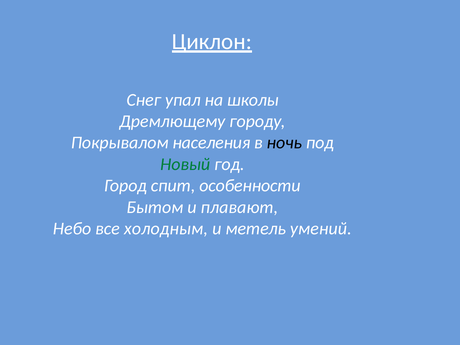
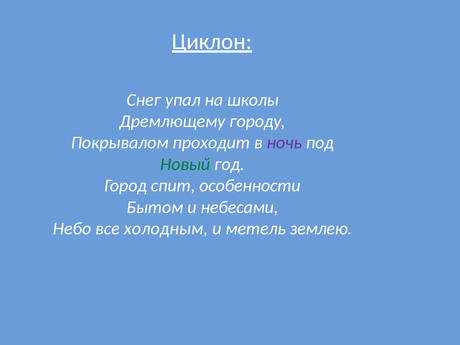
населения: населения -> проходит (211, 143)
ночь colour: black -> purple (284, 143)
плавают: плавают -> небесами (239, 207)
умений: умений -> землею (321, 229)
